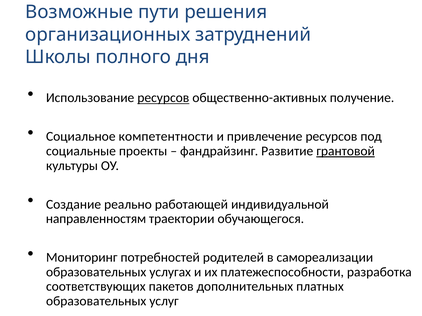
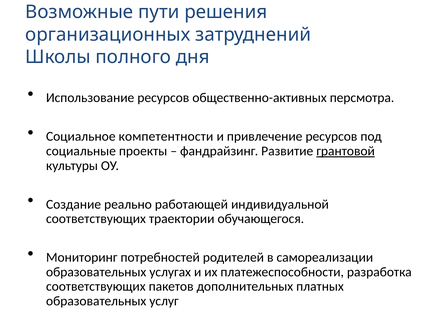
ресурсов underline: present -> none (163, 98)
получение: получение -> персмотра (362, 98)
направленностям: направленностям -> соответствующих (96, 219)
